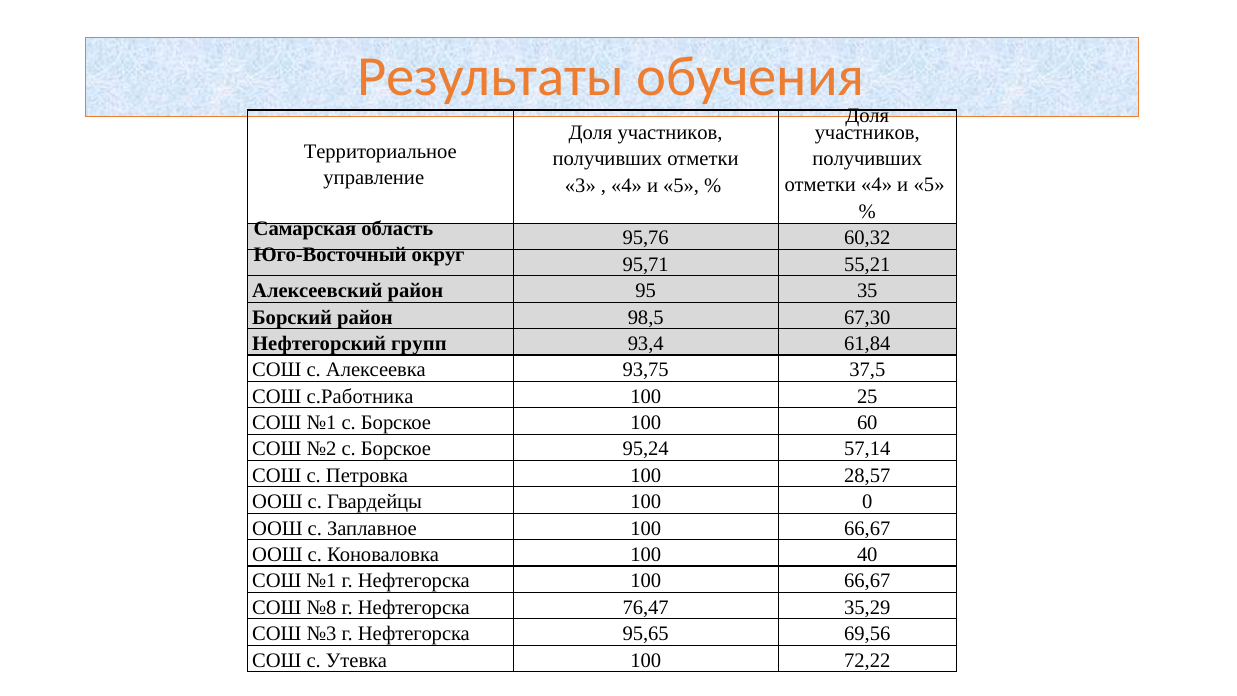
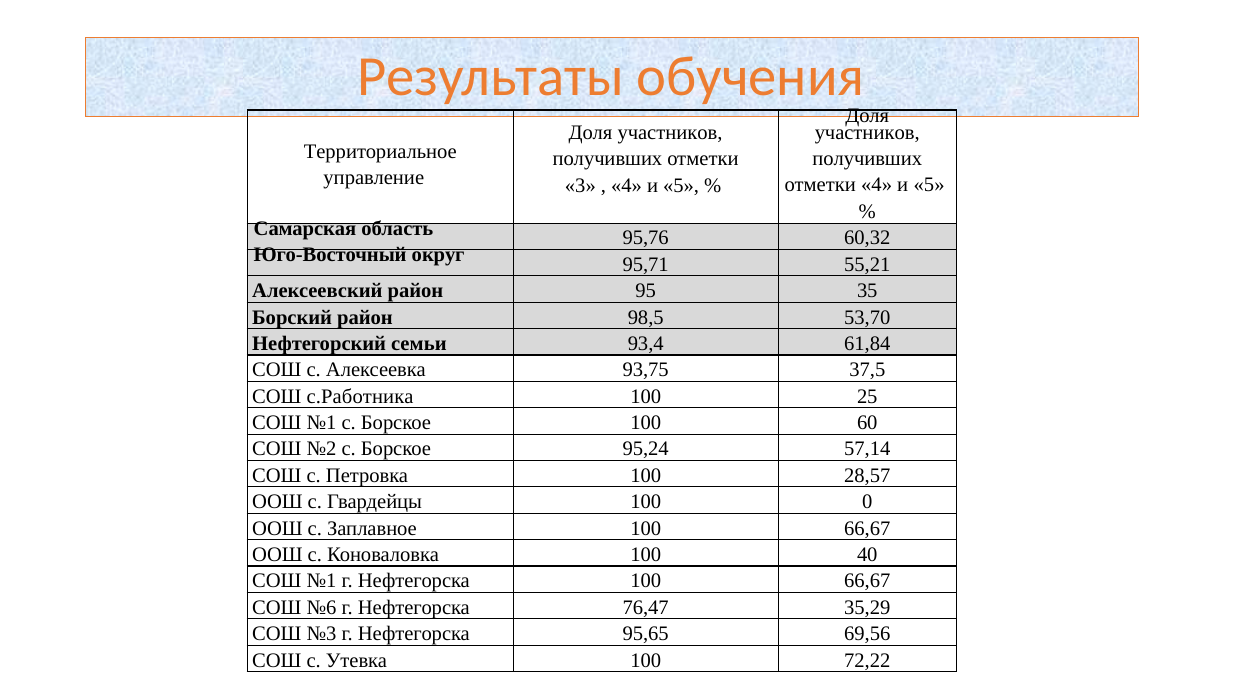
67,30: 67,30 -> 53,70 (867, 317)
групп: групп -> семьи (419, 344)
№8: №8 -> №6 (322, 607)
